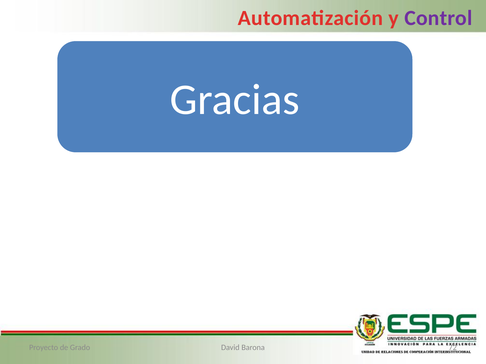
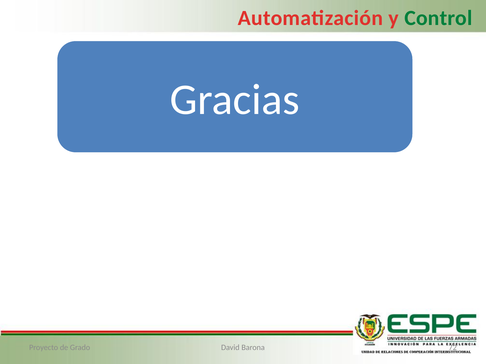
Control colour: purple -> green (438, 18)
